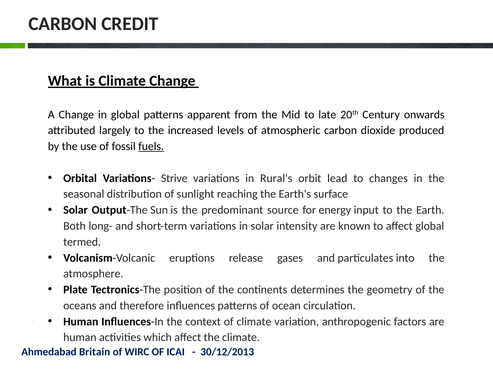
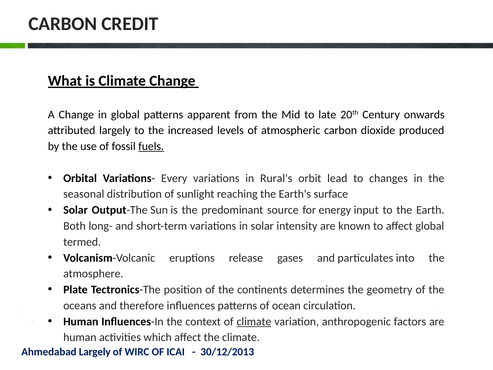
Strive: Strive -> Every (174, 178)
climate underline: none -> present (254, 321)
Ahmedabad Britain: Britain -> Largely (95, 352)
